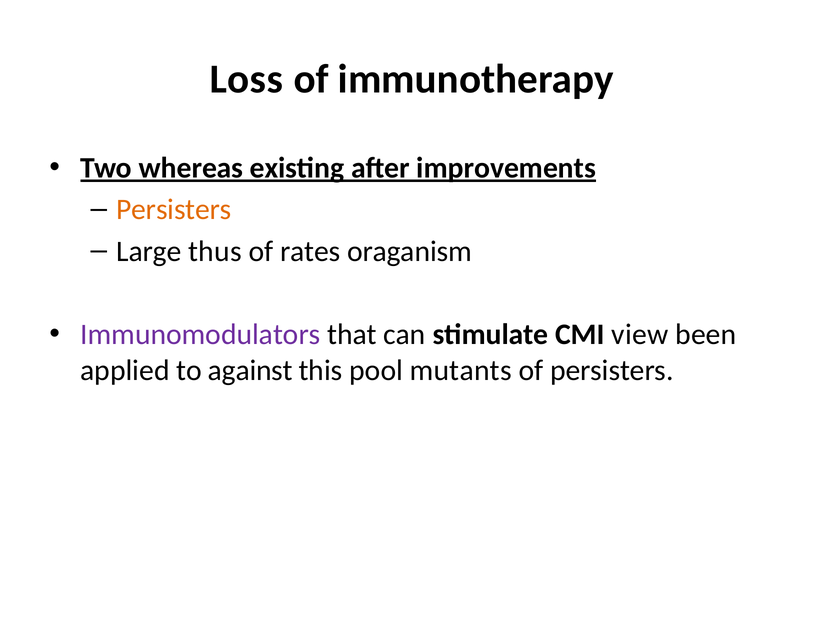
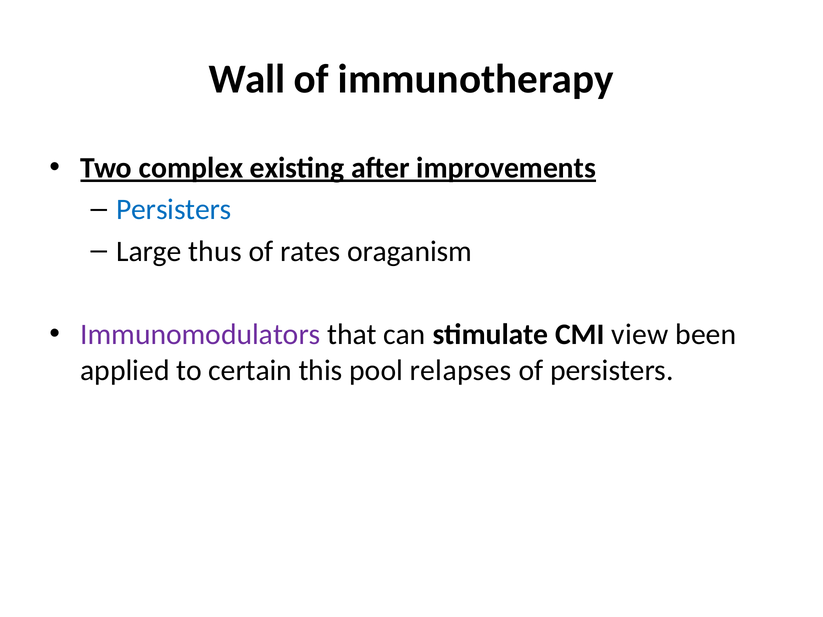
Loss: Loss -> Wall (247, 79)
whereas: whereas -> complex (191, 168)
Persisters colour: orange -> blue (174, 210)
against: against -> certain (250, 371)
mutants: mutants -> relapses (461, 371)
